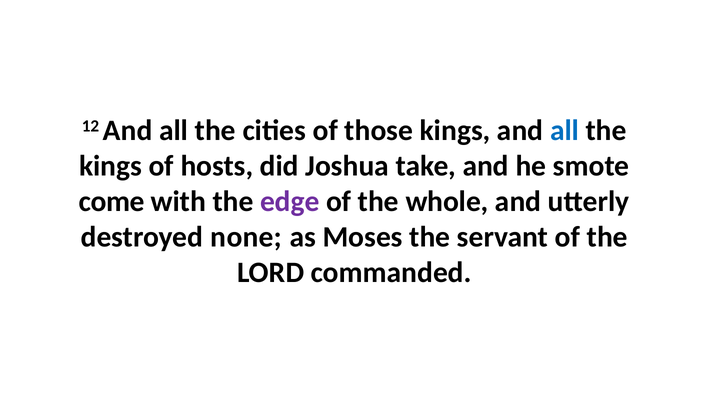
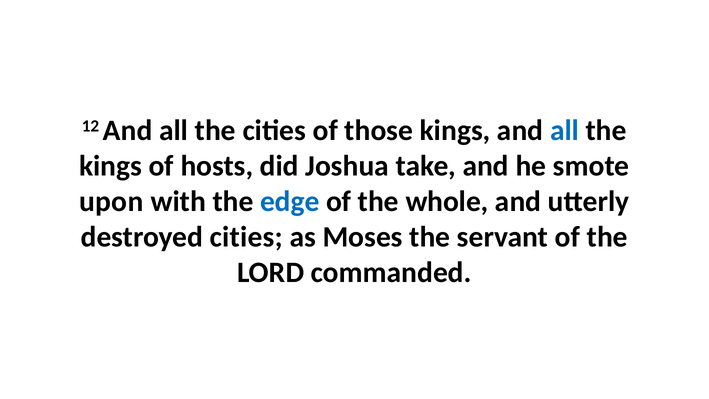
come: come -> upon (111, 201)
edge colour: purple -> blue (290, 201)
destroyed none: none -> cities (246, 237)
